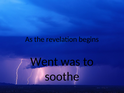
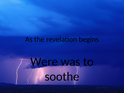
Went: Went -> Were (44, 62)
